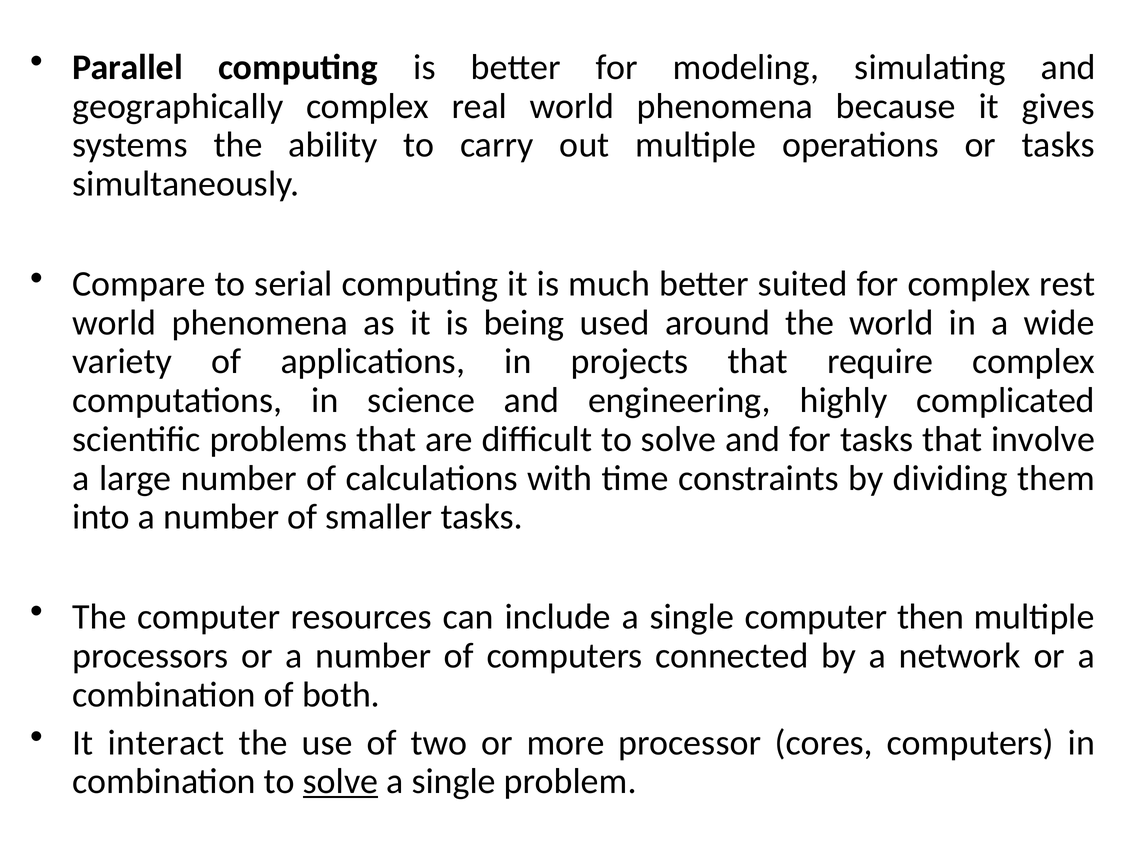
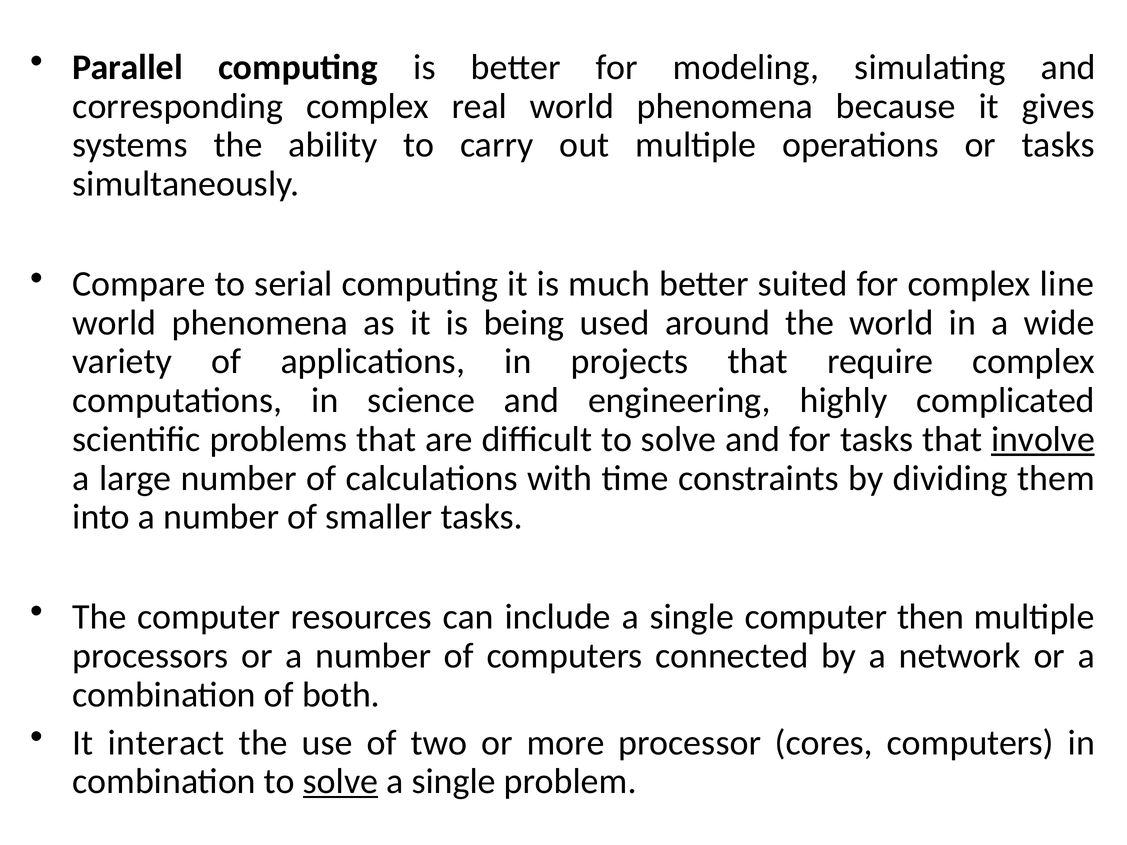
geographically: geographically -> corresponding (178, 106)
rest: rest -> line (1067, 284)
involve underline: none -> present (1043, 439)
